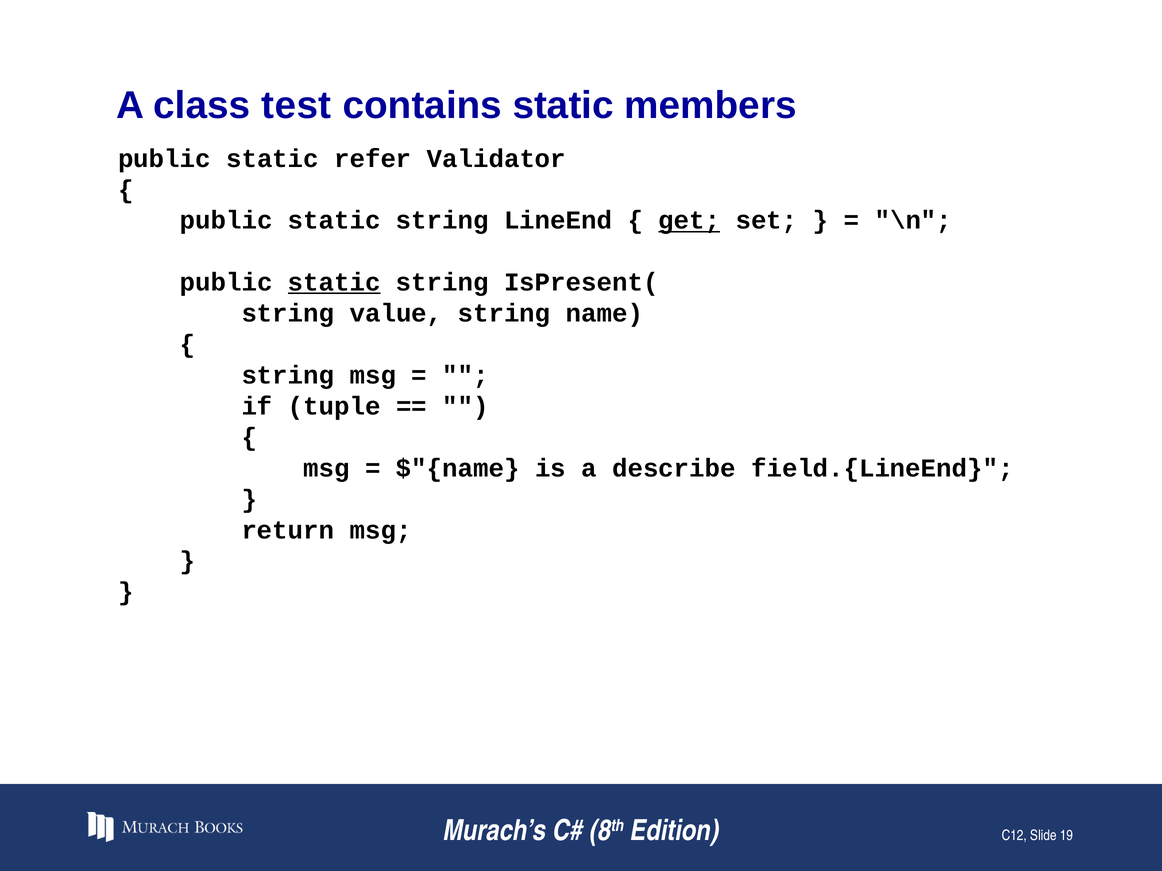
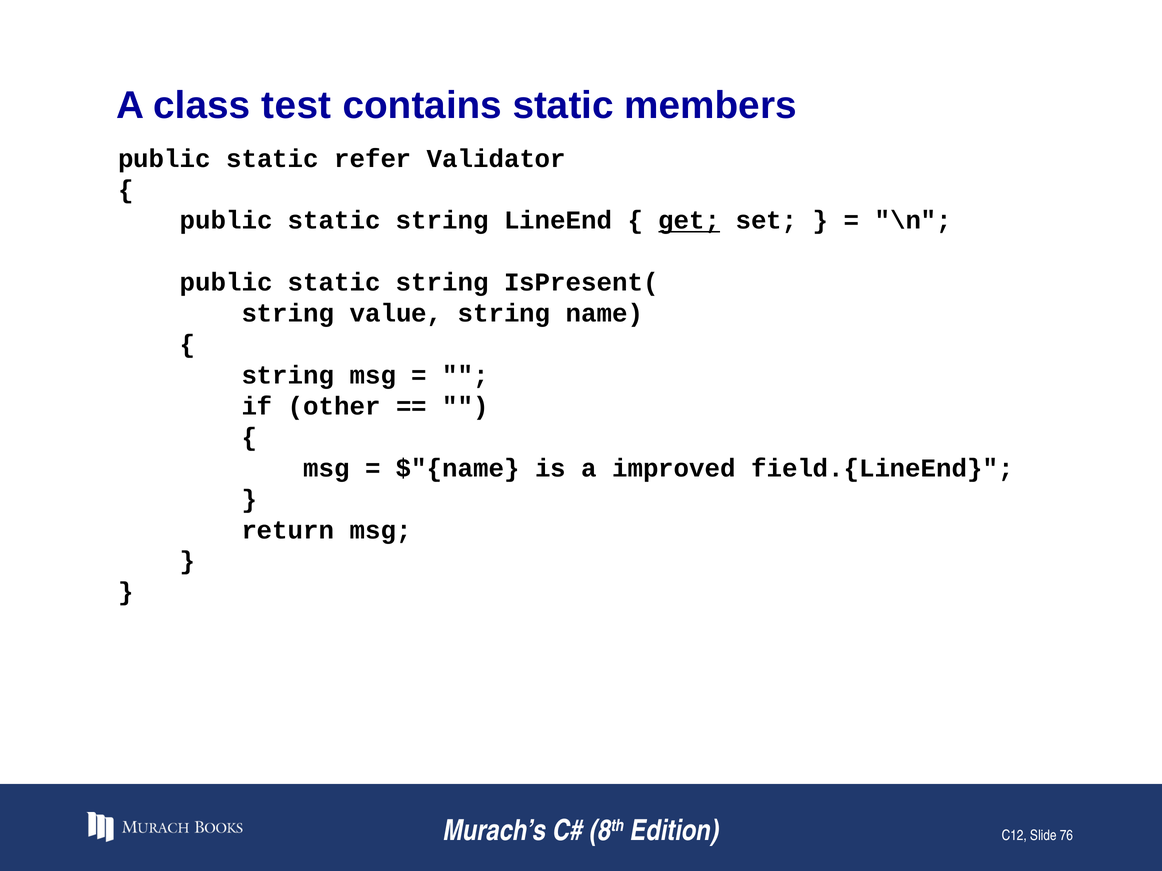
static underline: present -> none (334, 283)
tuple: tuple -> other (334, 406)
describe: describe -> improved (674, 468)
19: 19 -> 76 (1066, 836)
